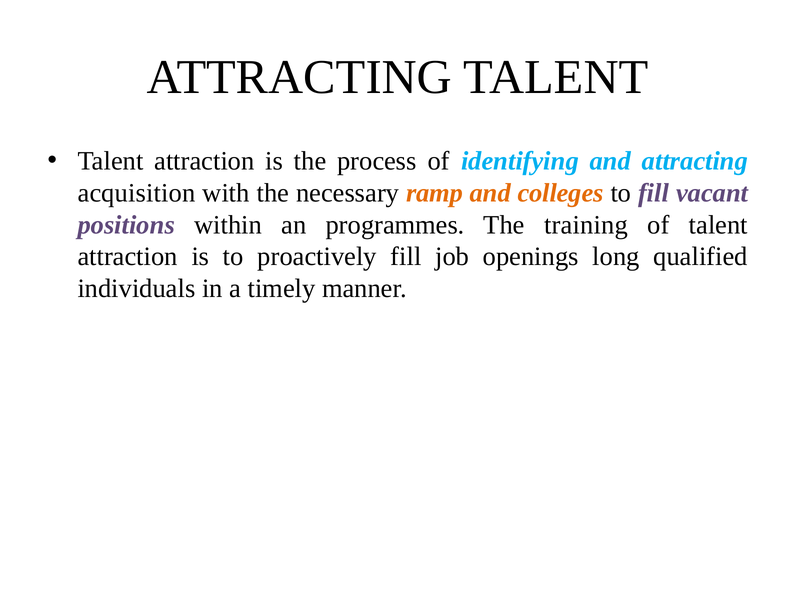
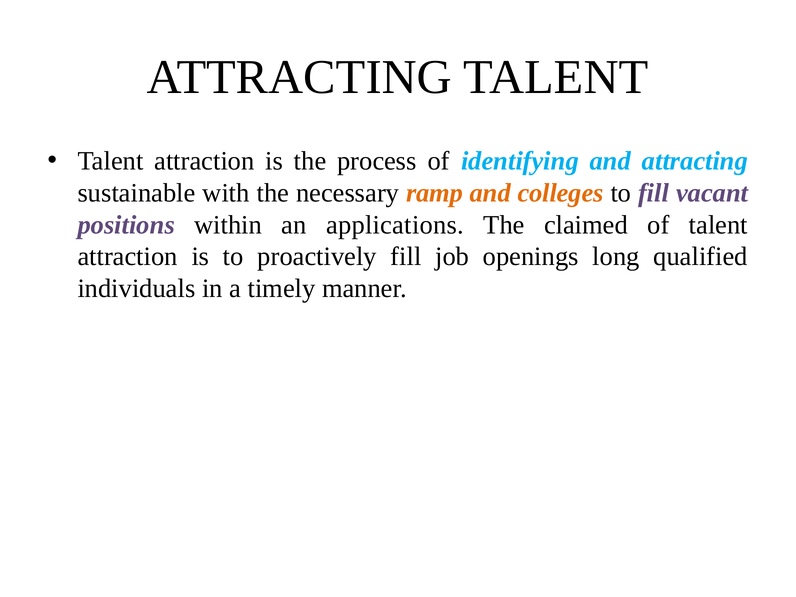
acquisition: acquisition -> sustainable (137, 193)
programmes: programmes -> applications (395, 225)
training: training -> claimed (586, 225)
